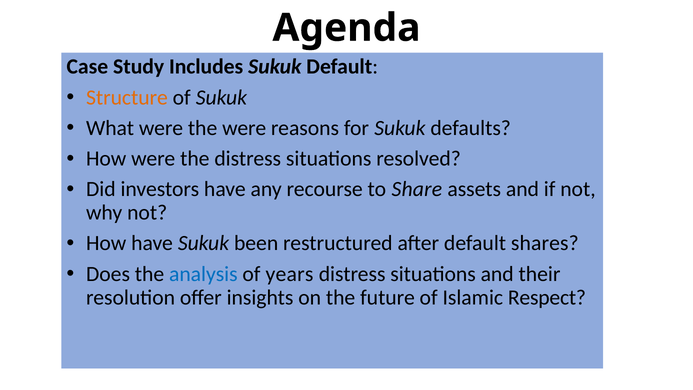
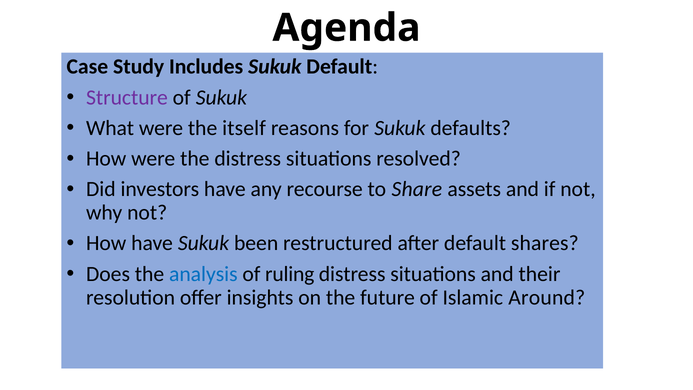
Structure colour: orange -> purple (127, 97)
the were: were -> itself (244, 128)
years: years -> ruling (290, 274)
Respect: Respect -> Around (547, 297)
